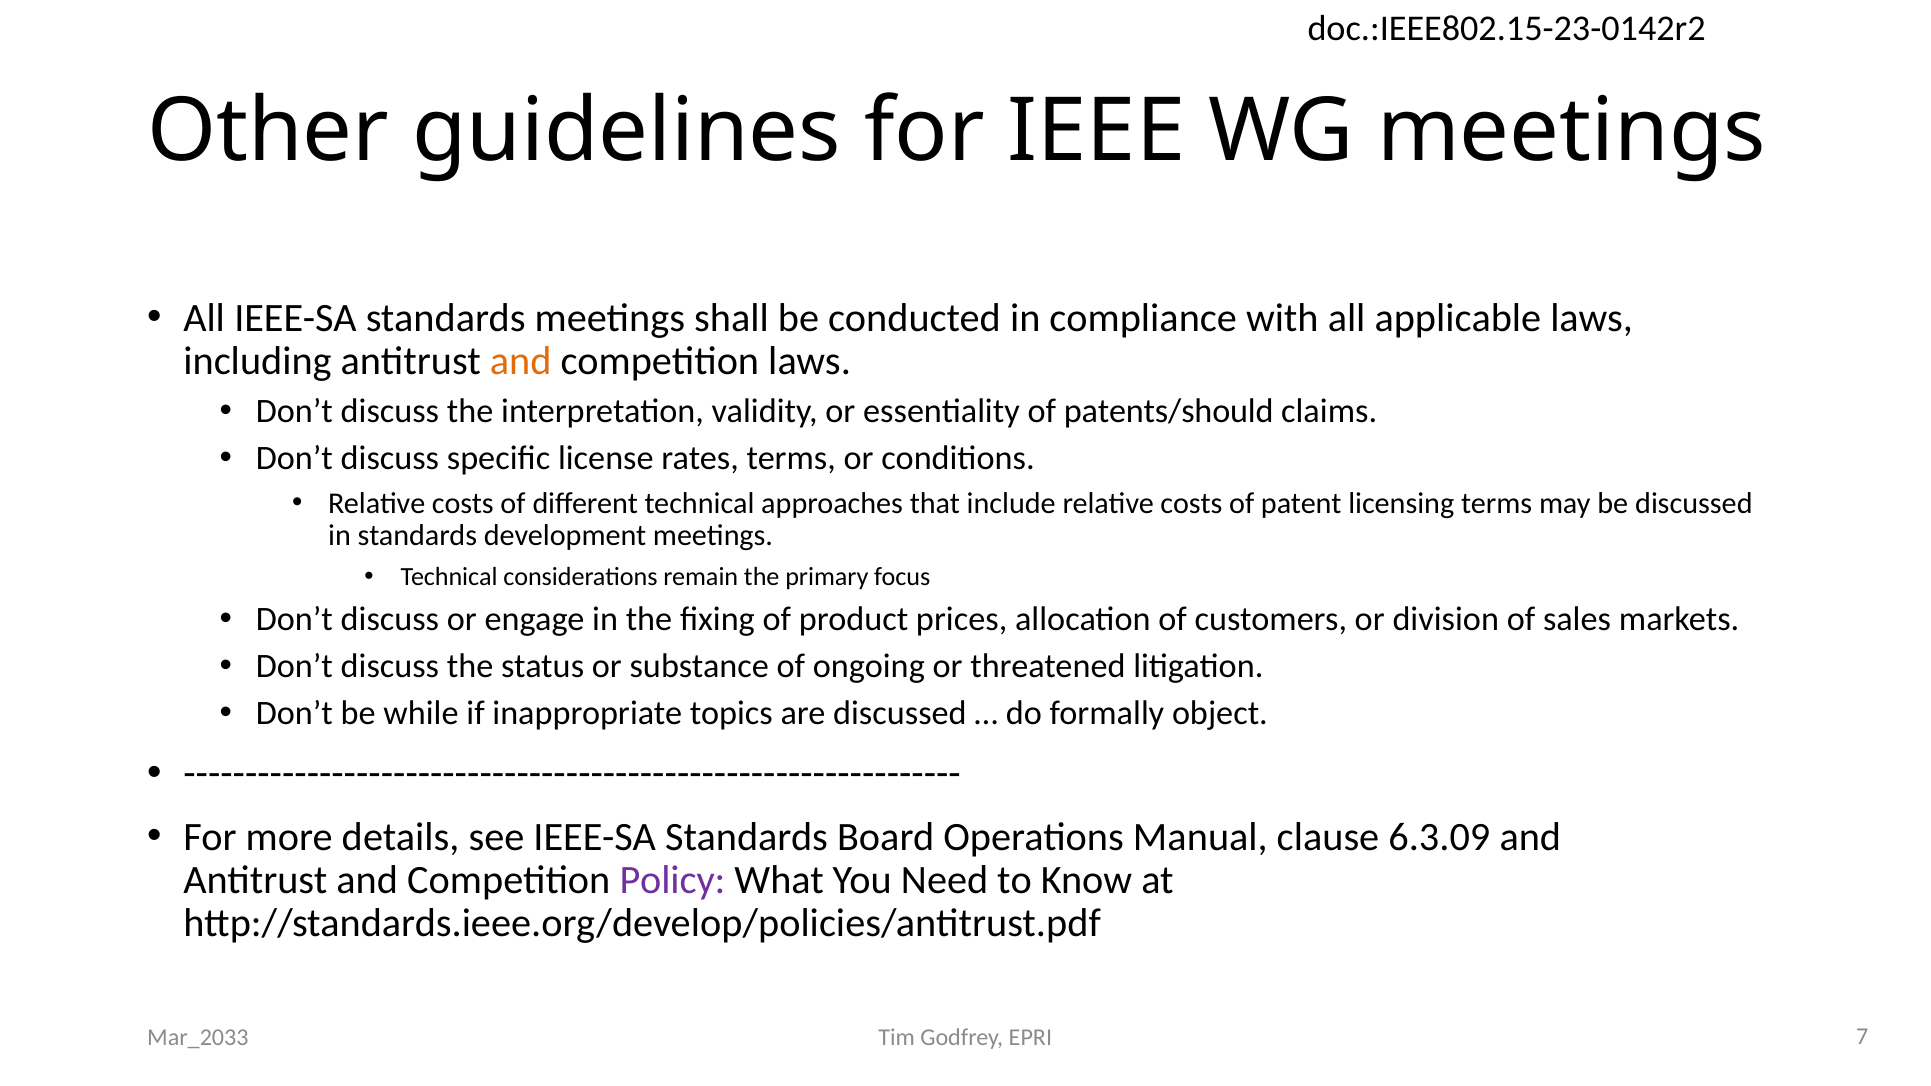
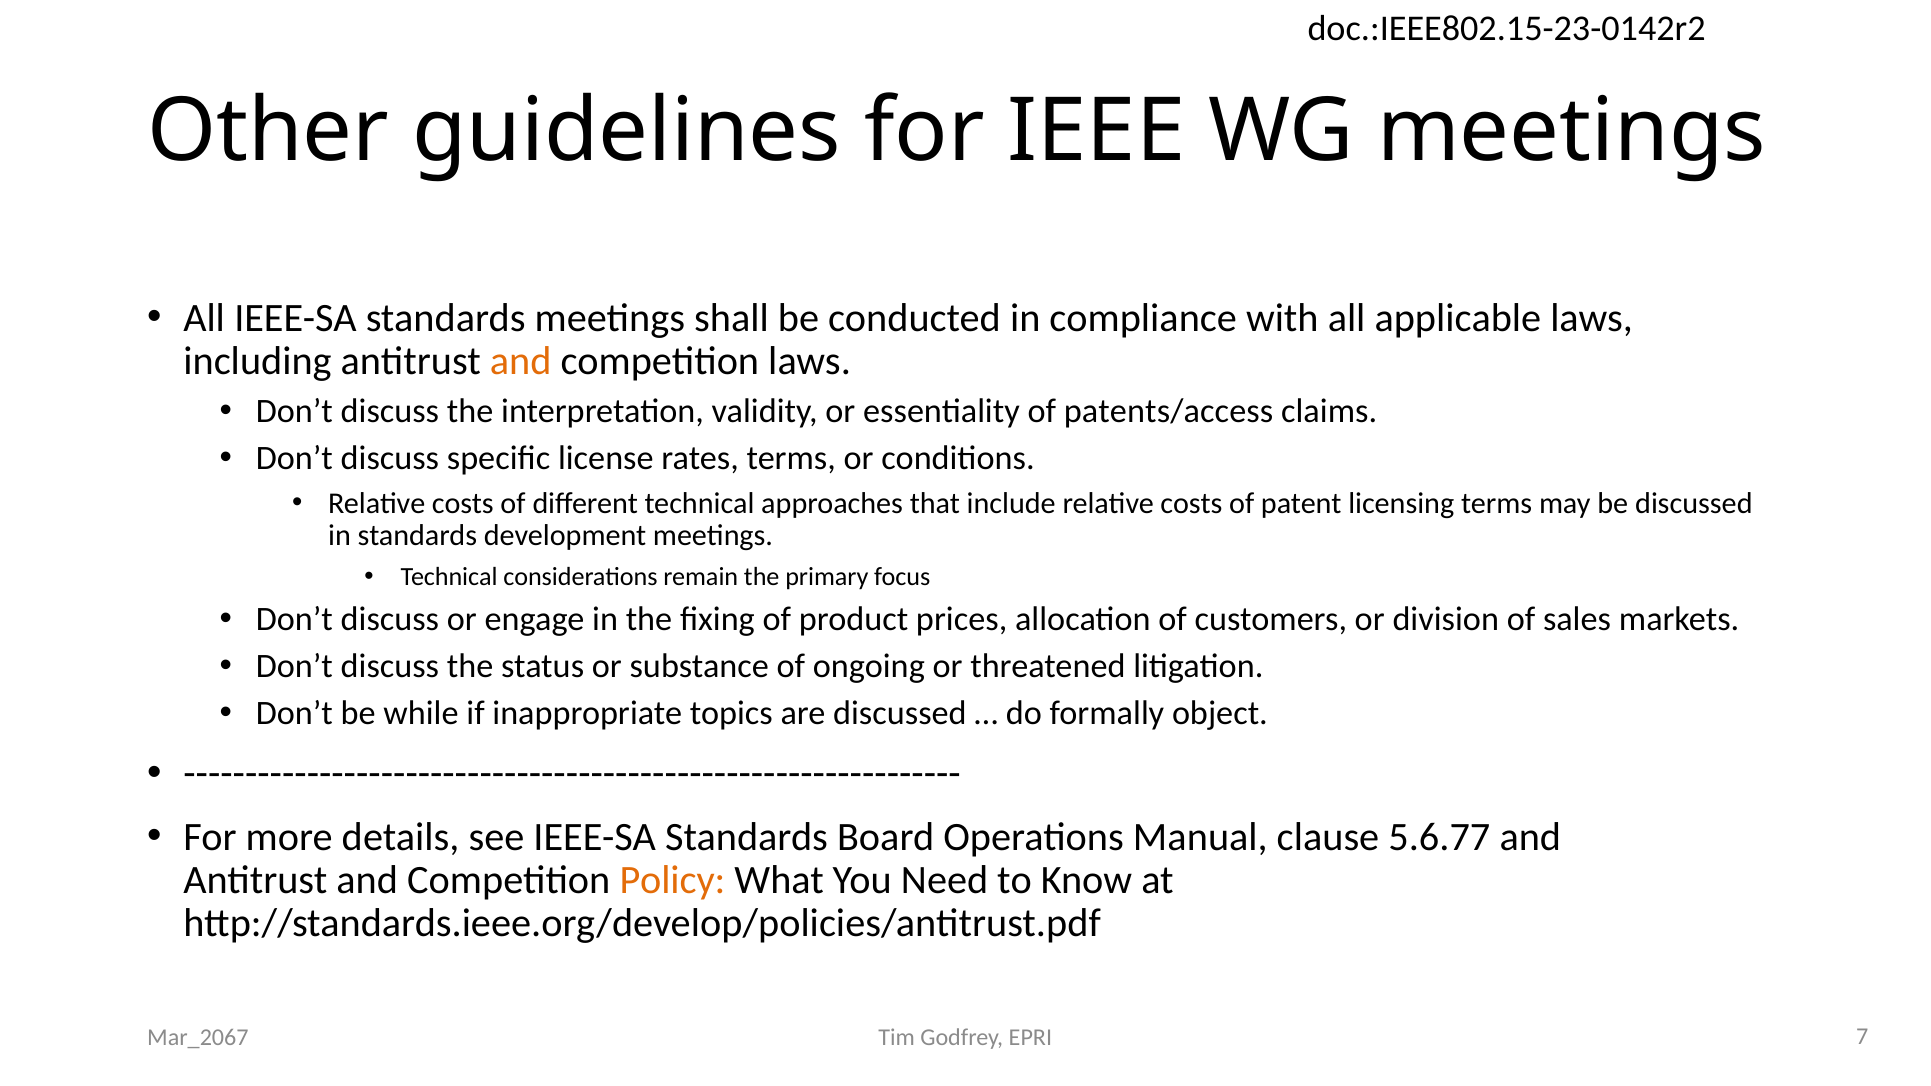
patents/should: patents/should -> patents/access (1169, 412)
6.3.09: 6.3.09 -> 5.6.77 (1439, 837)
Policy colour: purple -> orange (672, 880)
Mar_2033: Mar_2033 -> Mar_2067 (198, 1037)
